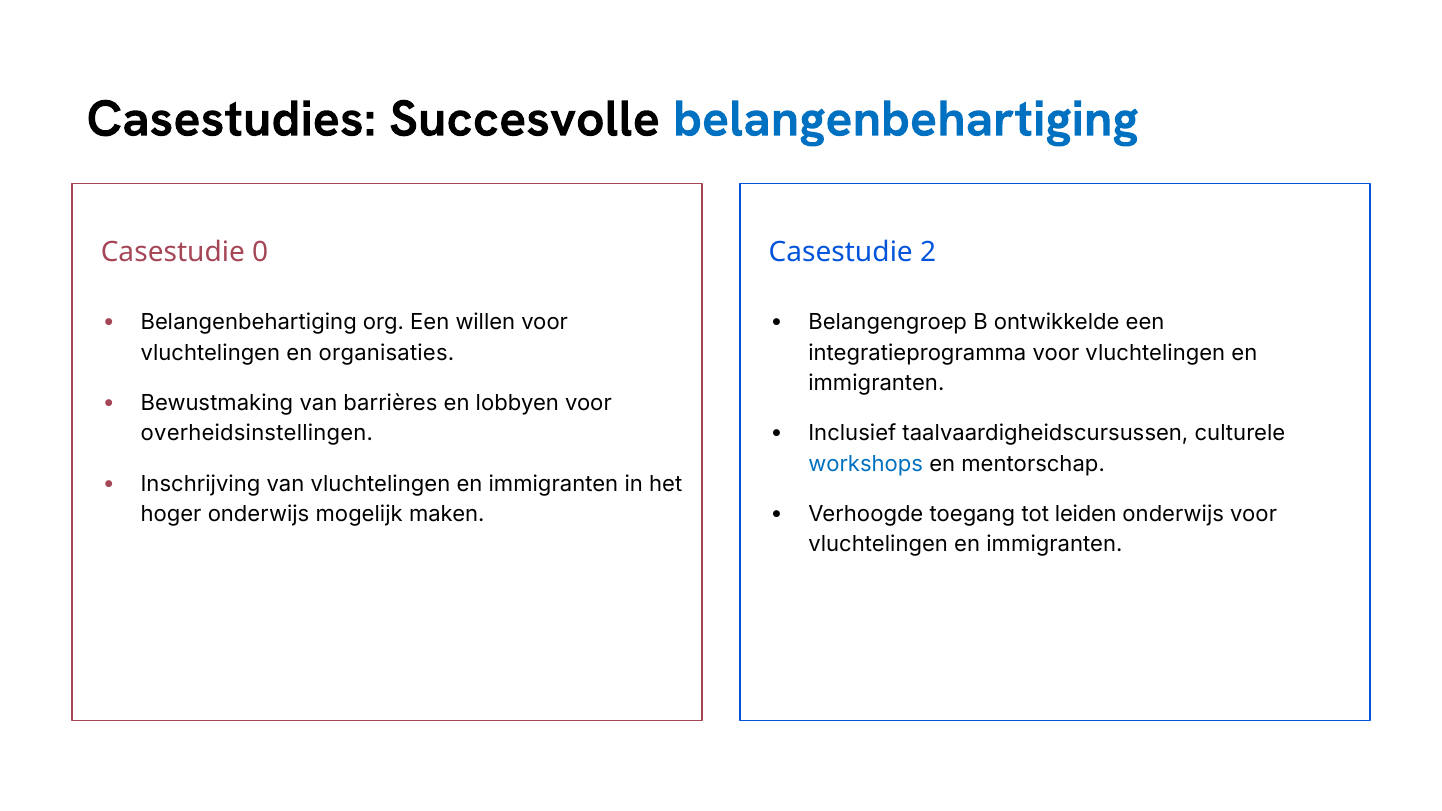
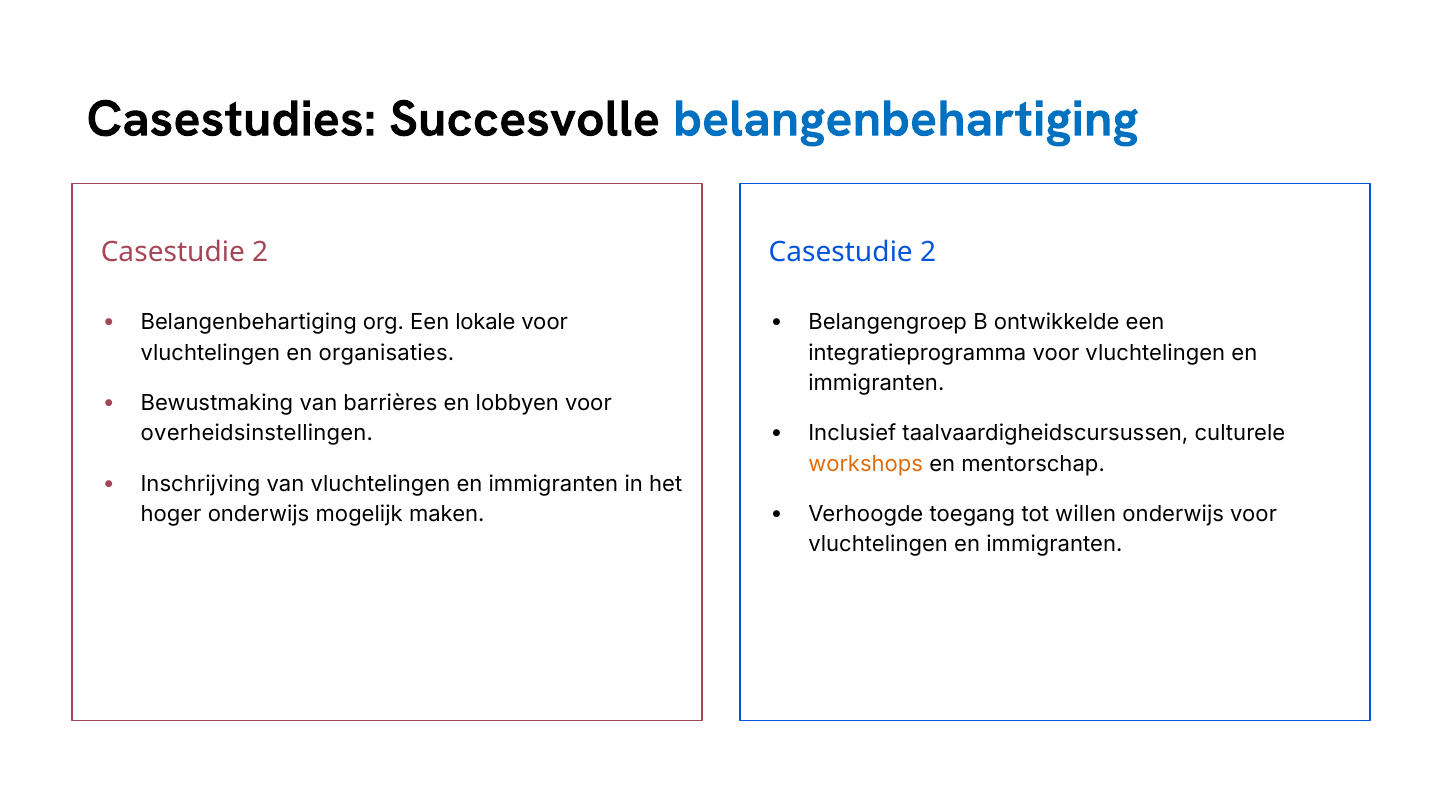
0: 0 -> 2 (260, 253)
willen: willen -> lokale (485, 322)
workshops colour: blue -> orange (866, 464)
leiden: leiden -> willen (1086, 514)
